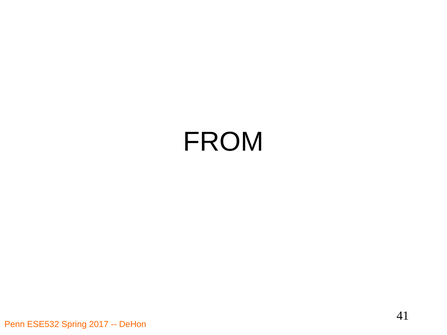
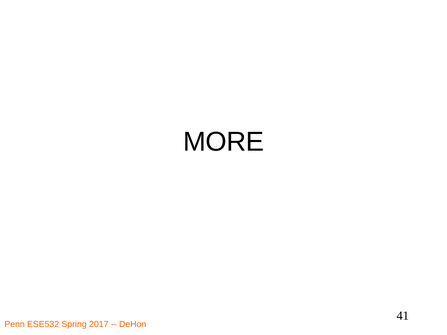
FROM: FROM -> MORE (224, 142)
